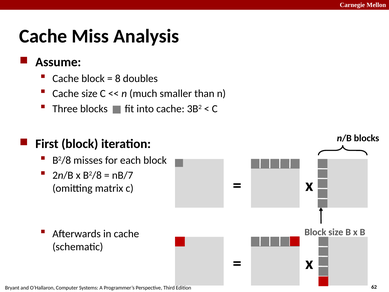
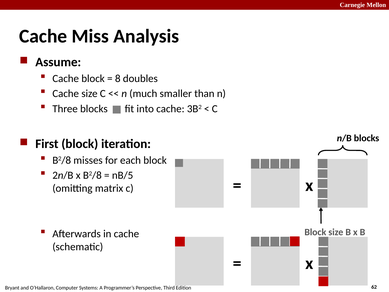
nB/7: nB/7 -> nB/5 (123, 175)
